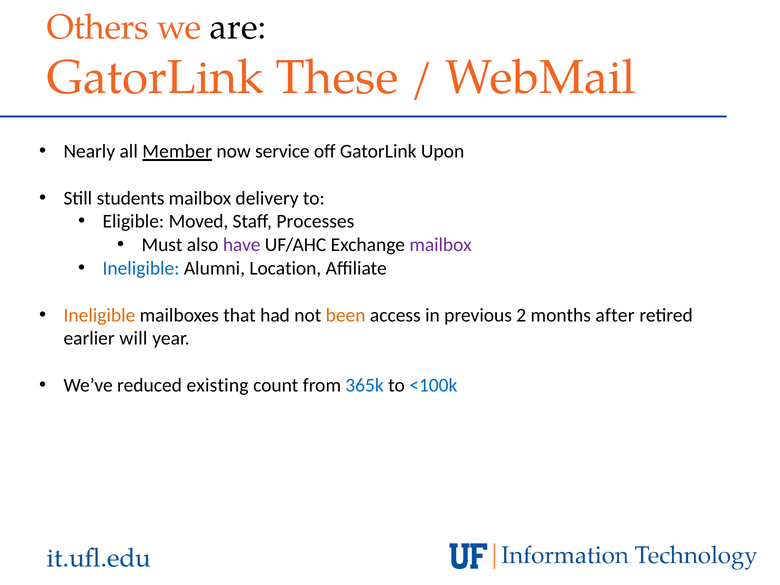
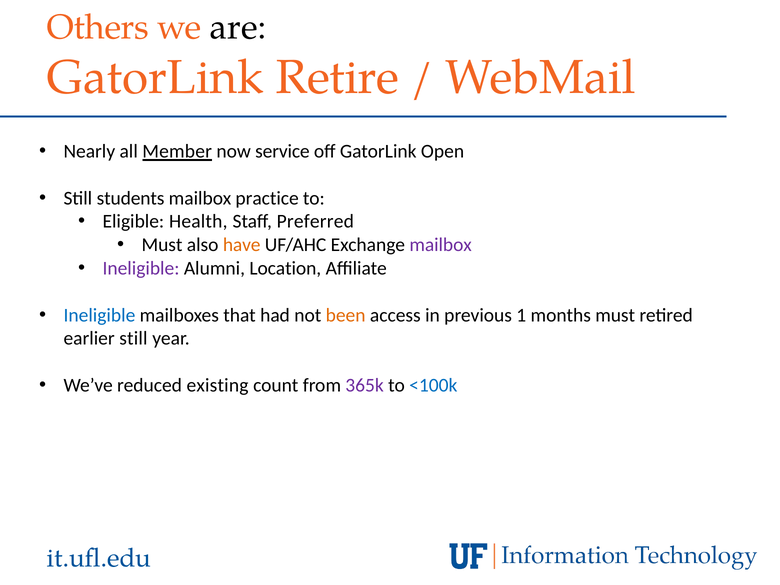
These: These -> Retire (337, 77)
Upon: Upon -> Open (443, 151)
delivery: delivery -> practice (267, 198)
Moved: Moved -> Health (198, 222)
Processes: Processes -> Preferred (315, 222)
have colour: purple -> orange (242, 245)
Ineligible colour: blue -> purple (141, 268)
Ineligible colour: orange -> blue (99, 315)
2: 2 -> 1 (521, 315)
months after: after -> must (615, 315)
earlier will: will -> still (133, 339)
365k colour: blue -> purple (365, 385)
